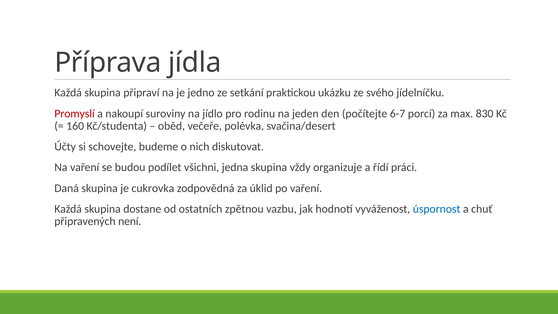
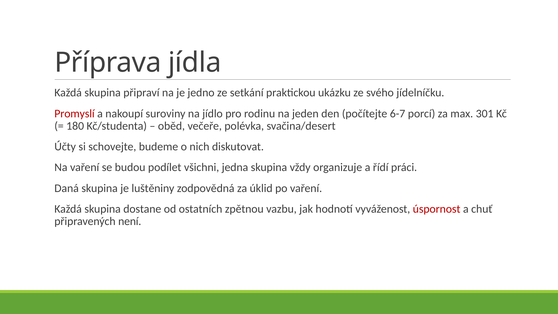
830: 830 -> 301 (485, 113)
160: 160 -> 180 (75, 126)
cukrovka: cukrovka -> luštěniny (153, 188)
úspornost colour: blue -> red (437, 209)
